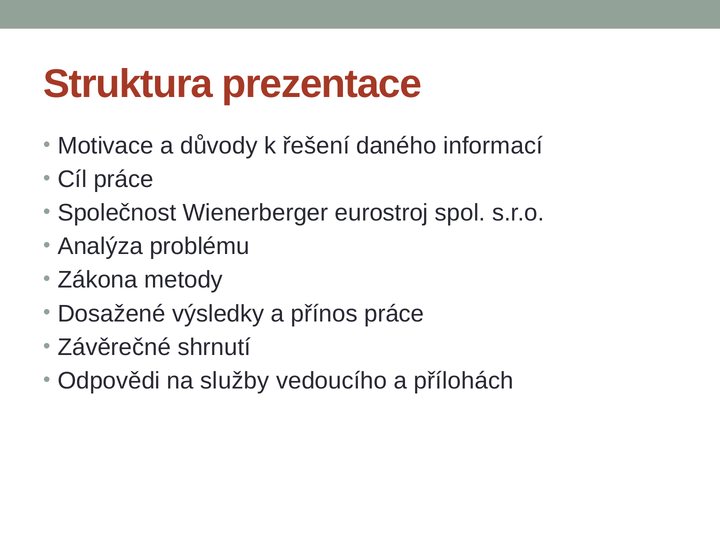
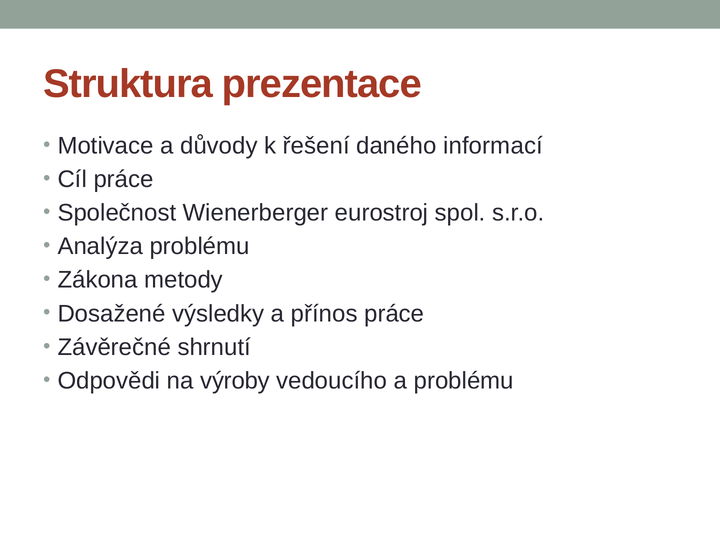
služby: služby -> výroby (235, 381)
a přílohách: přílohách -> problému (464, 381)
